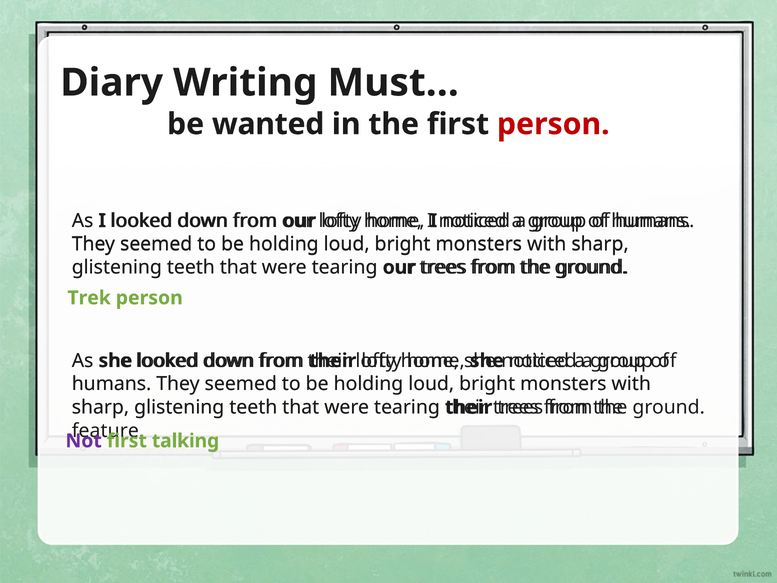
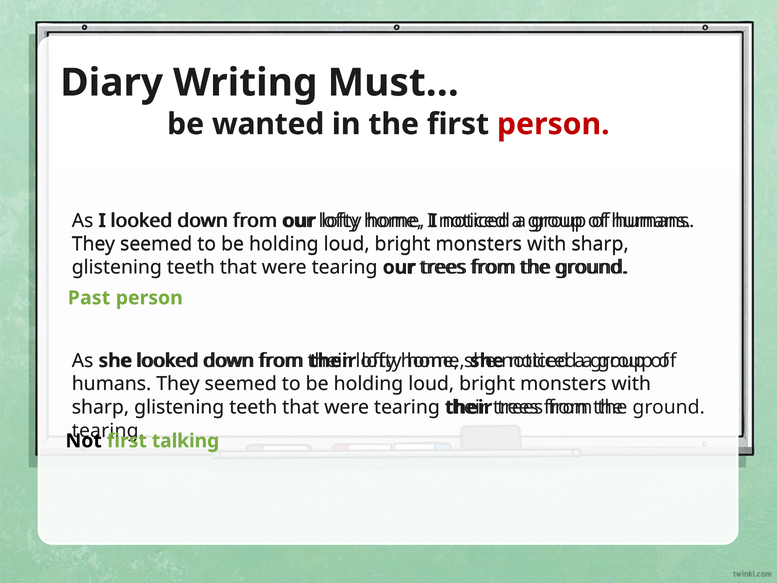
Trek: Trek -> Past (89, 298)
feature: feature -> tearing (108, 431)
Not colour: purple -> black (84, 441)
